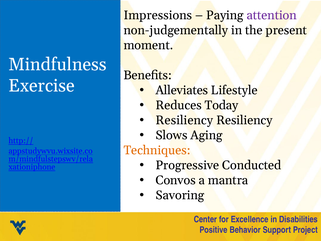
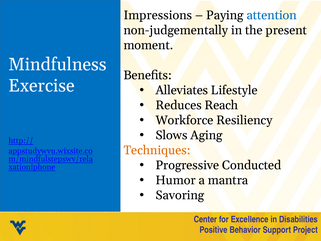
attention colour: purple -> blue (272, 15)
Today: Today -> Reach (221, 105)
Resiliency: Resiliency -> Workforce (185, 120)
Convos: Convos -> Humor (176, 180)
